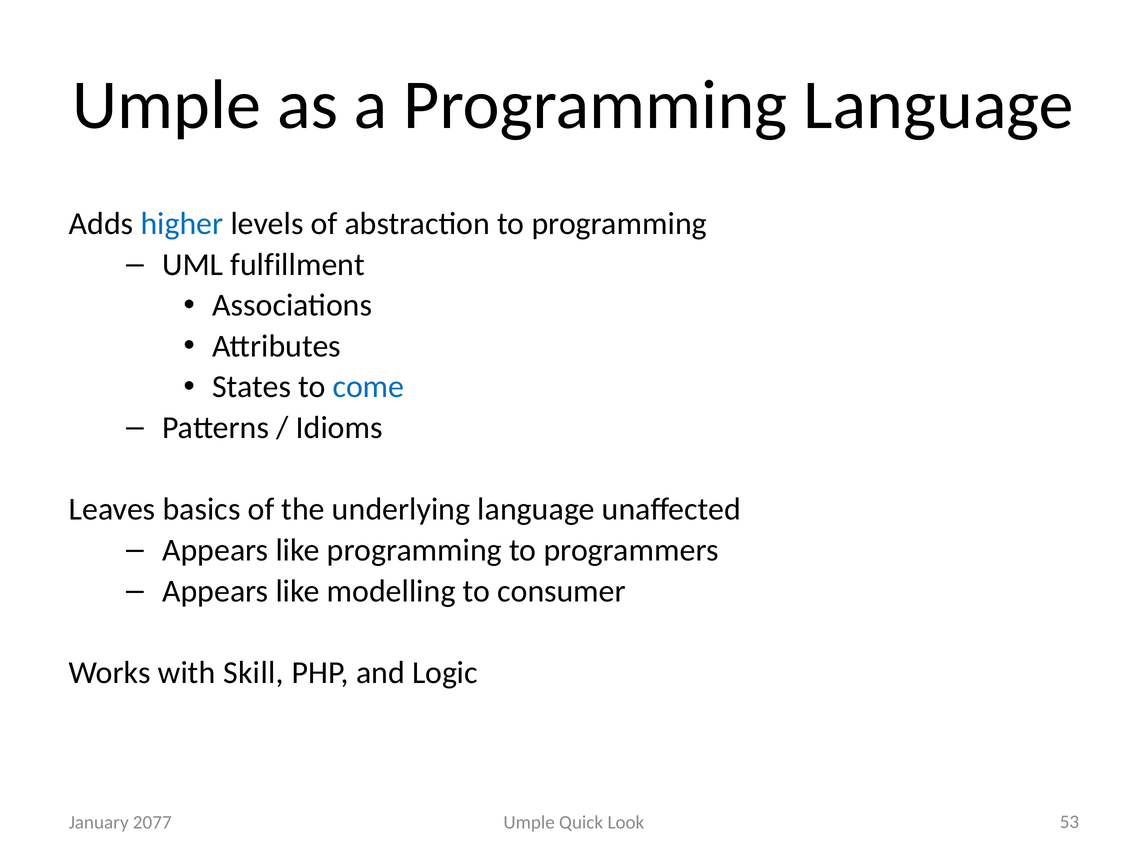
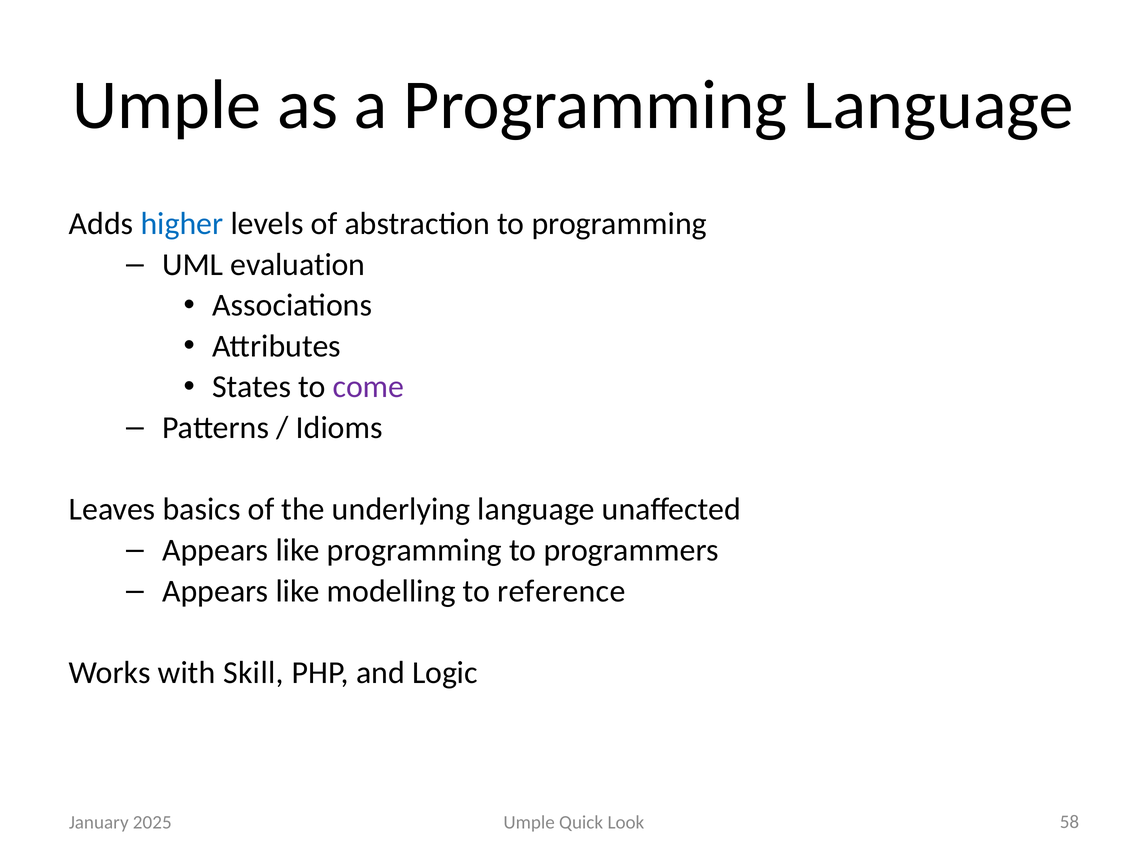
fulfillment: fulfillment -> evaluation (298, 264)
come colour: blue -> purple (368, 387)
consumer: consumer -> reference (561, 591)
2077: 2077 -> 2025 (152, 822)
53: 53 -> 58 (1069, 822)
